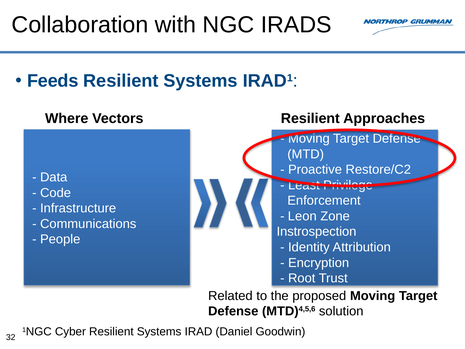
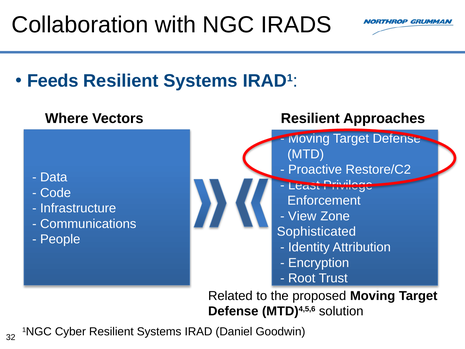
Leon: Leon -> View (302, 216)
Instrospection: Instrospection -> Sophisticated (316, 232)
